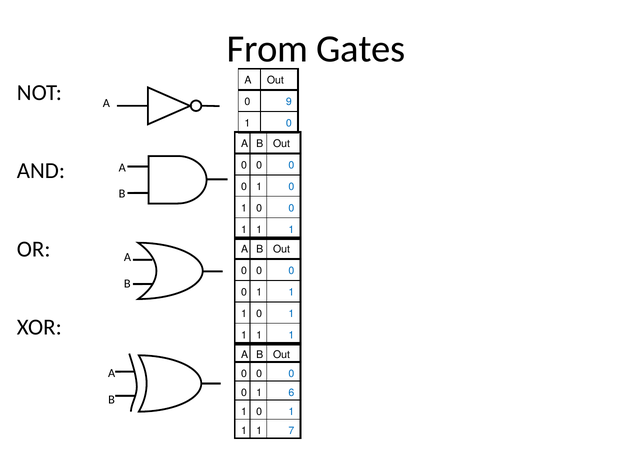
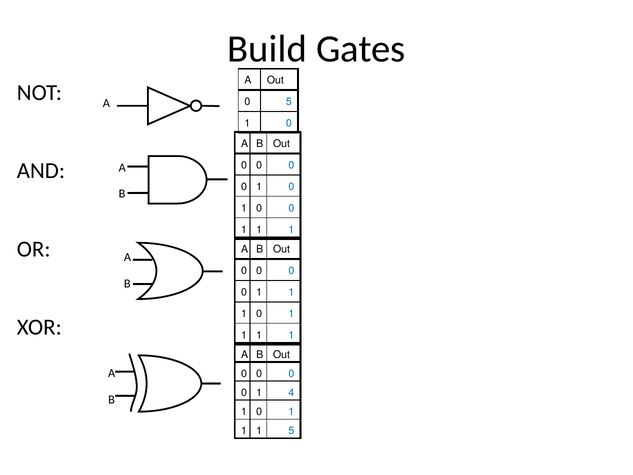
From: From -> Build (267, 49)
0 9: 9 -> 5 (289, 102)
6: 6 -> 4 (291, 393)
1 7: 7 -> 5 (291, 431)
